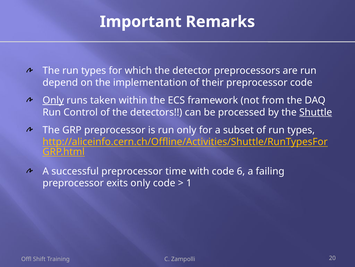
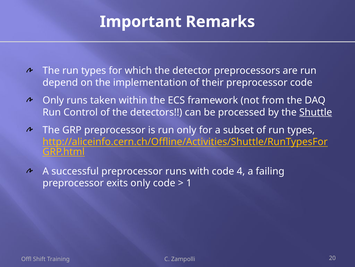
Only underline: present -> none (53, 100)
preprocessor time: time -> runs (176, 171)
6: 6 -> 4 (241, 171)
